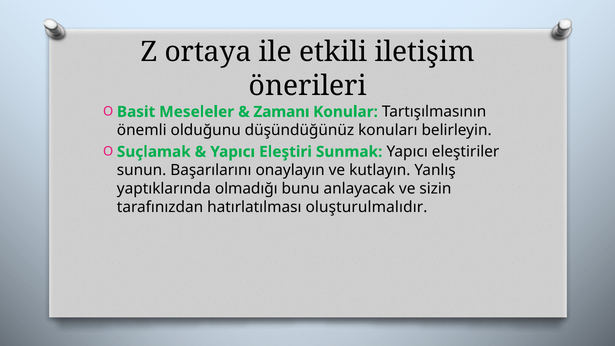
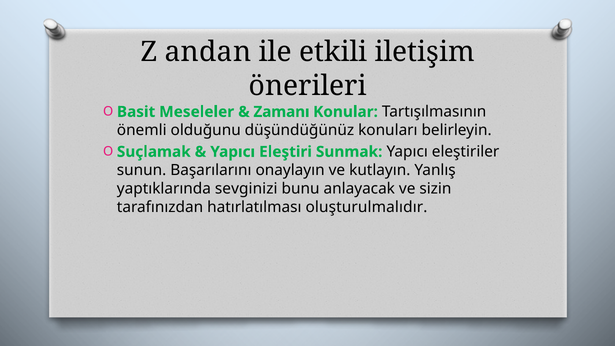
ortaya: ortaya -> andan (208, 52)
olmadığı: olmadığı -> sevginizi (246, 189)
